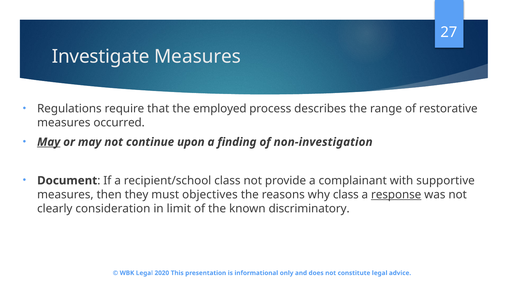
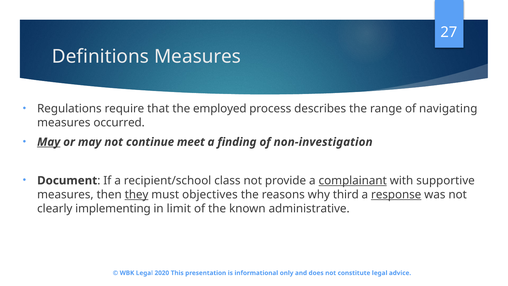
Investigate: Investigate -> Definitions (101, 57)
restorative: restorative -> navigating (448, 109)
upon: upon -> meet (191, 142)
complainant underline: none -> present (353, 180)
they underline: none -> present (137, 194)
why class: class -> third (346, 194)
consideration: consideration -> implementing (113, 208)
discriminatory: discriminatory -> administrative (309, 208)
